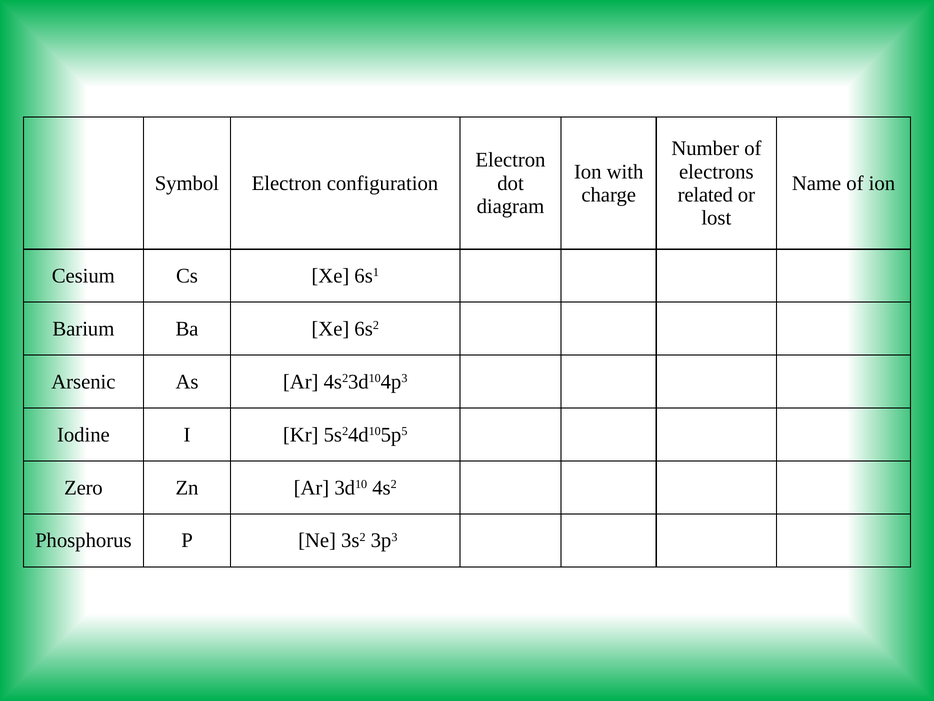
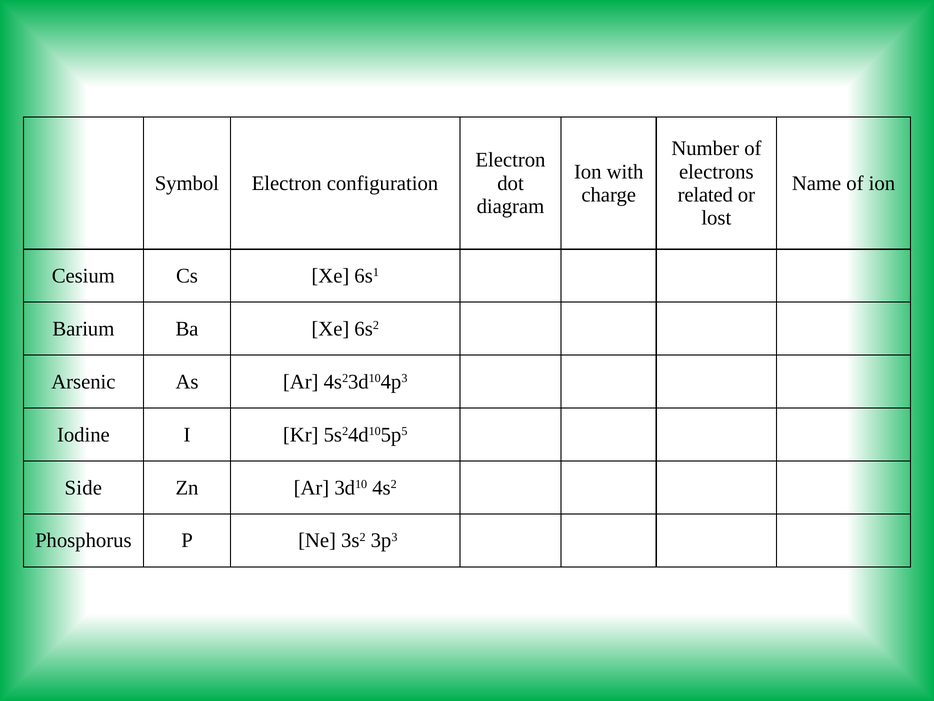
Zero: Zero -> Side (83, 487)
